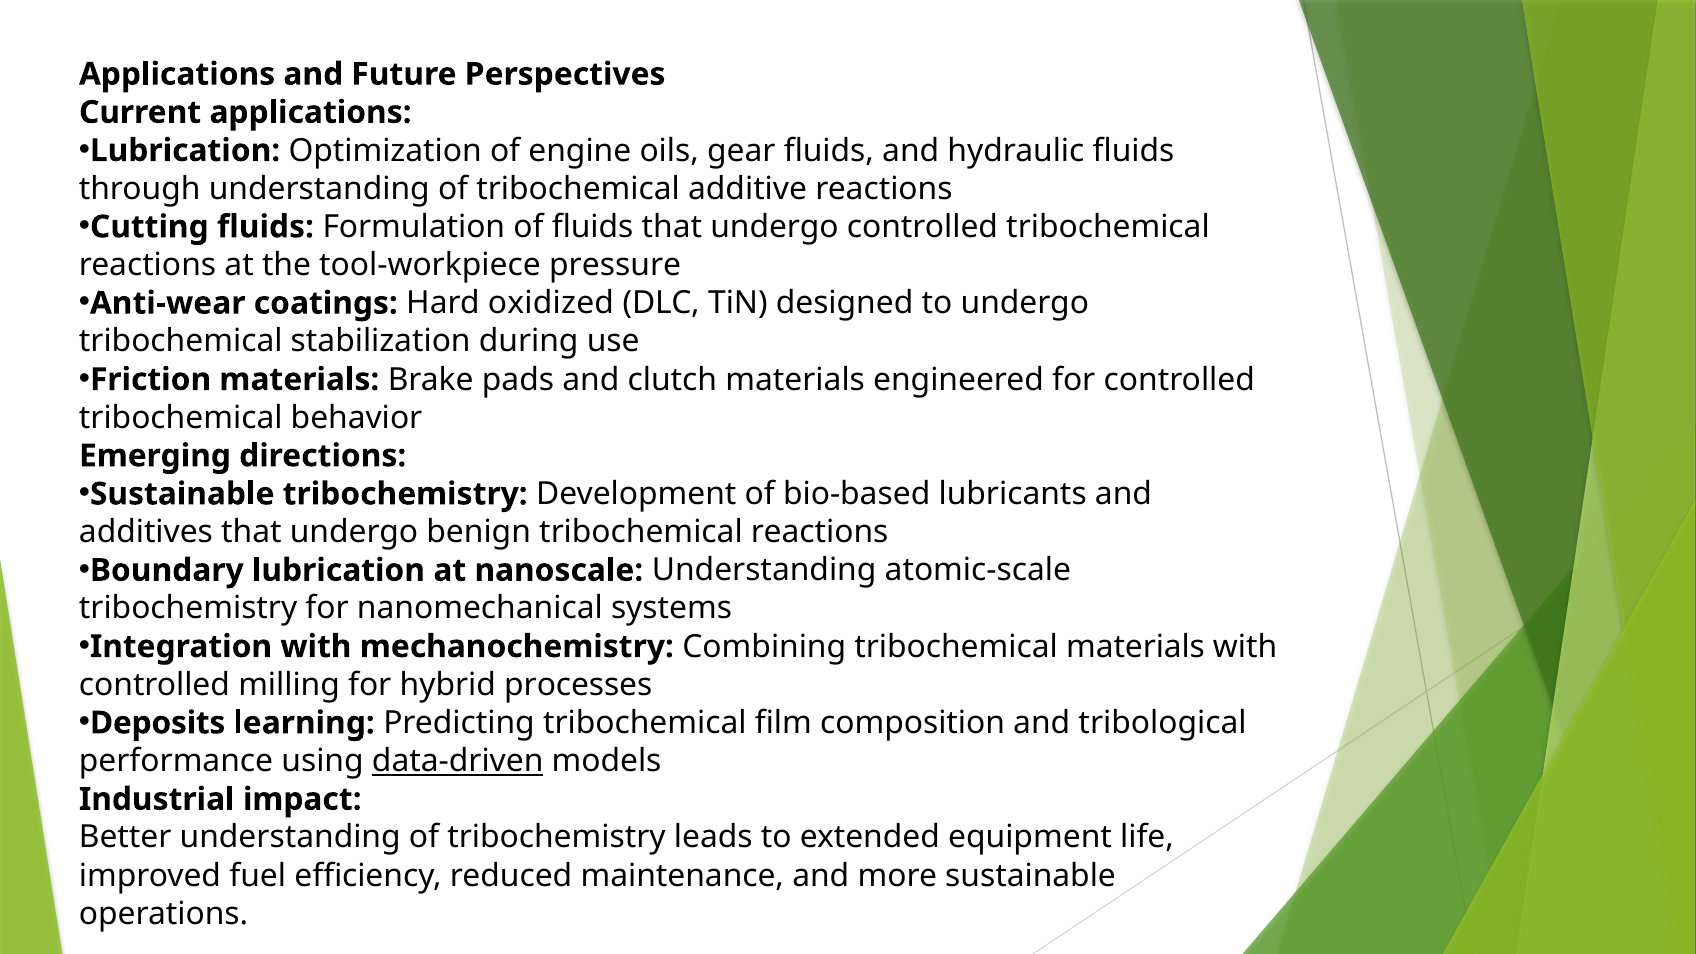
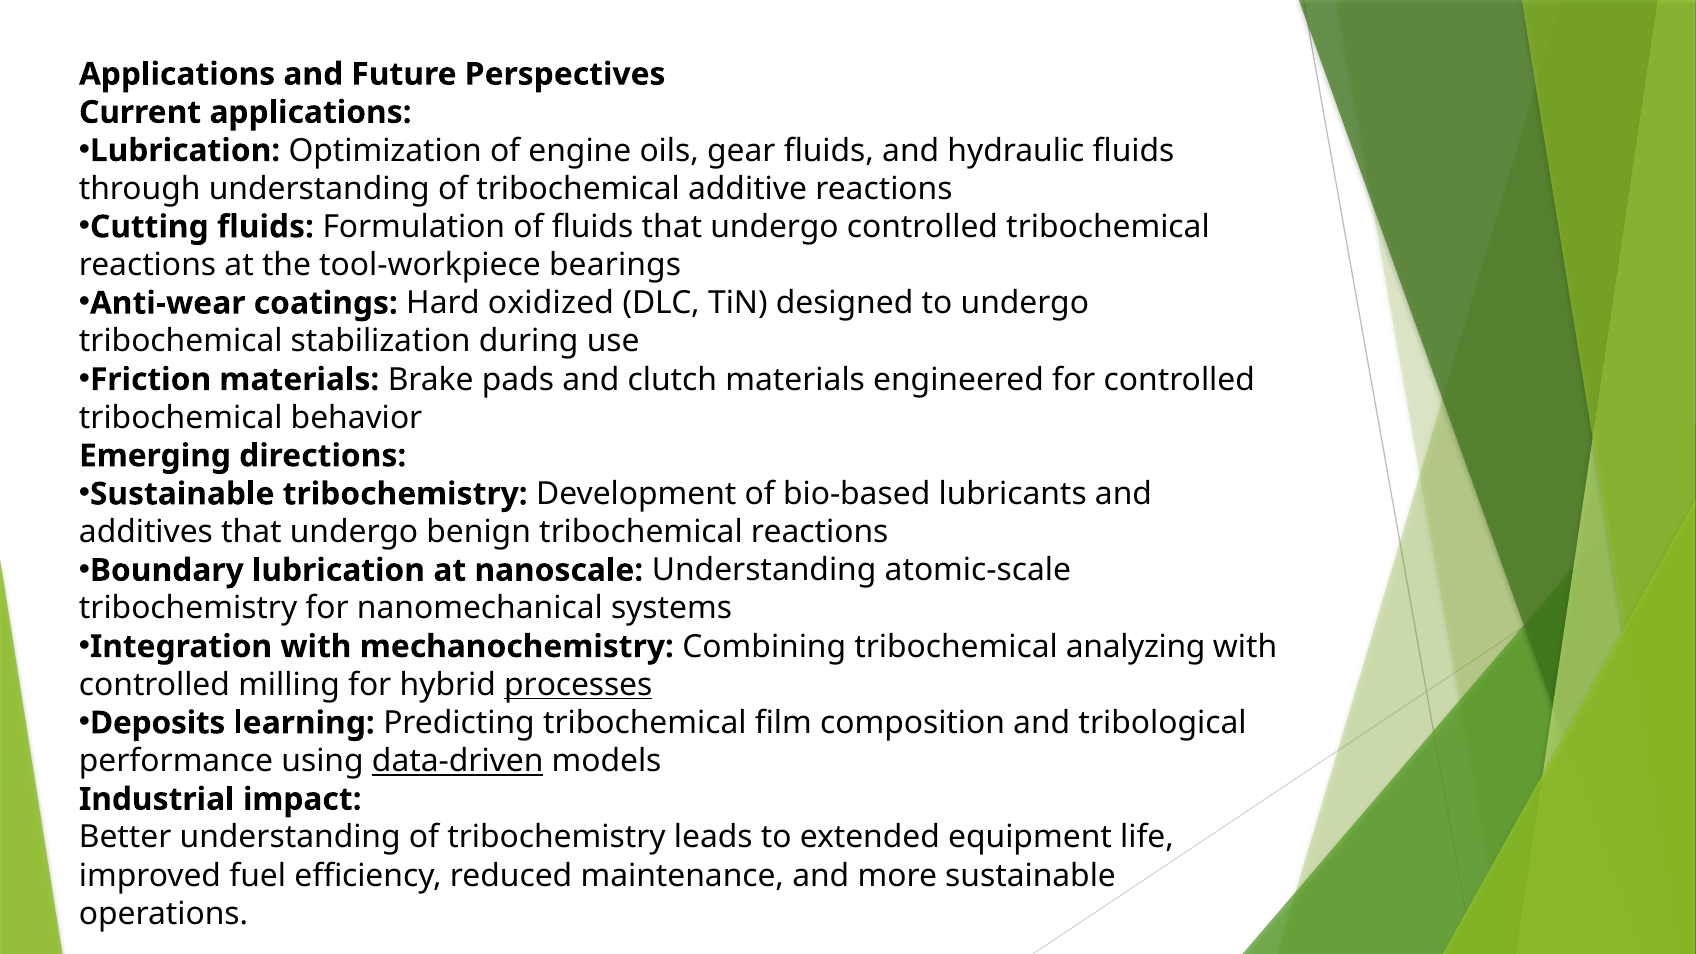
pressure: pressure -> bearings (615, 265)
tribochemical materials: materials -> analyzing (1136, 647)
processes underline: none -> present (578, 685)
